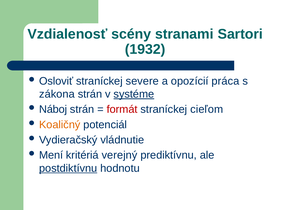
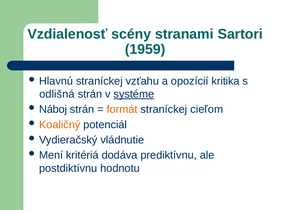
1932: 1932 -> 1959 (145, 49)
Osloviť: Osloviť -> Hlavnú (56, 81)
severe: severe -> vzťahu (142, 81)
práca: práca -> kritika (226, 81)
zákona: zákona -> odlišná (57, 94)
formát colour: red -> orange (122, 110)
verejný: verejný -> dodáva (120, 156)
postdiktívnu underline: present -> none (68, 169)
